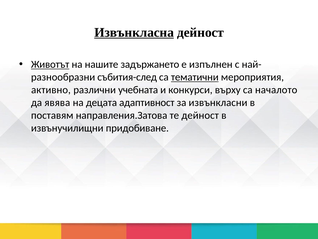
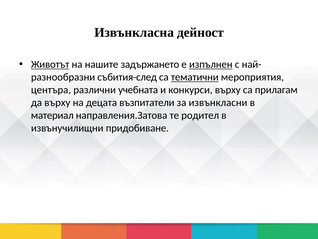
Извънкласна underline: present -> none (134, 32)
изпълнен underline: none -> present (211, 64)
активно: активно -> центъра (51, 90)
началото: началото -> прилагам (276, 90)
да явява: явява -> върху (57, 103)
адаптивност: адаптивност -> възпитатели (147, 103)
поставям: поставям -> материал (52, 115)
те дейност: дейност -> родител (200, 115)
